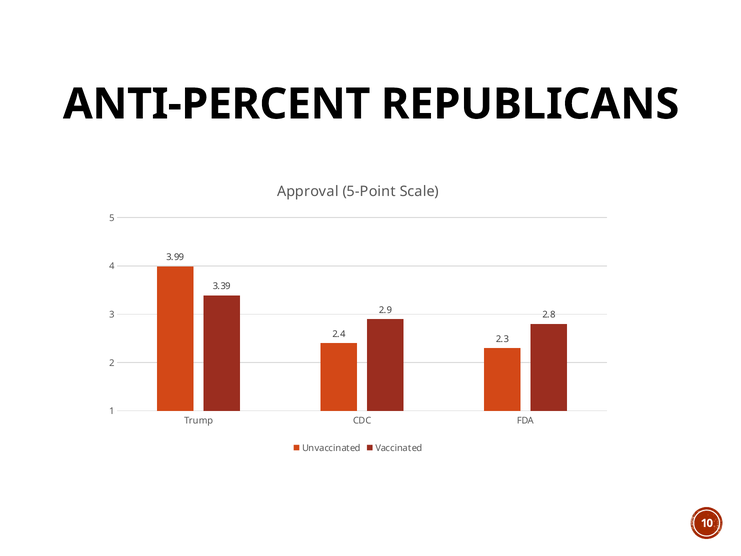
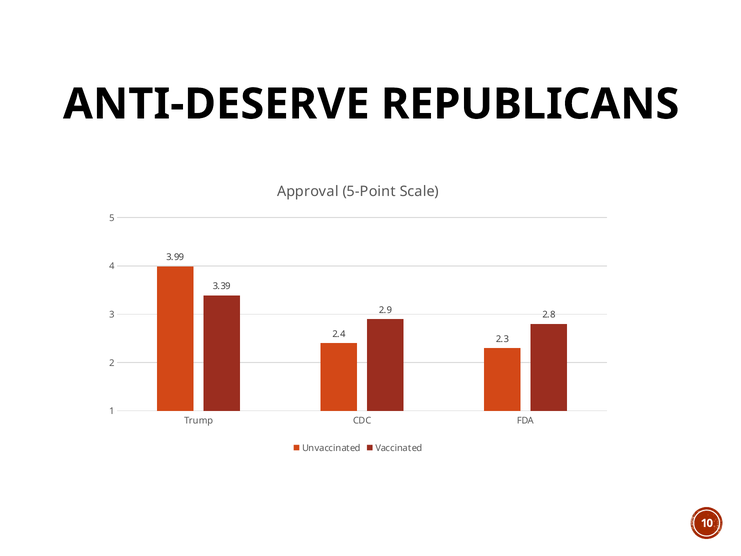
ANTI-PERCENT: ANTI-PERCENT -> ANTI-DESERVE (216, 104)
